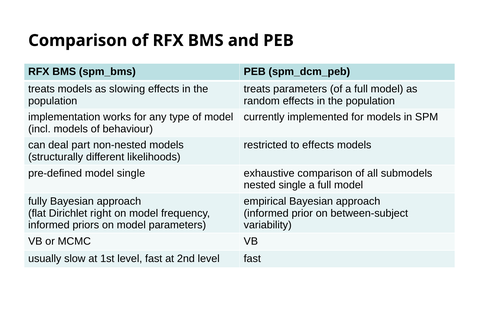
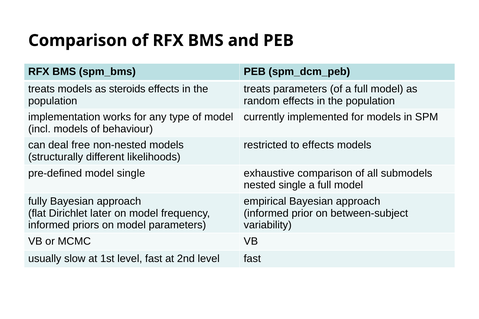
slowing: slowing -> steroids (127, 89)
part: part -> free (81, 145)
right: right -> later (101, 213)
